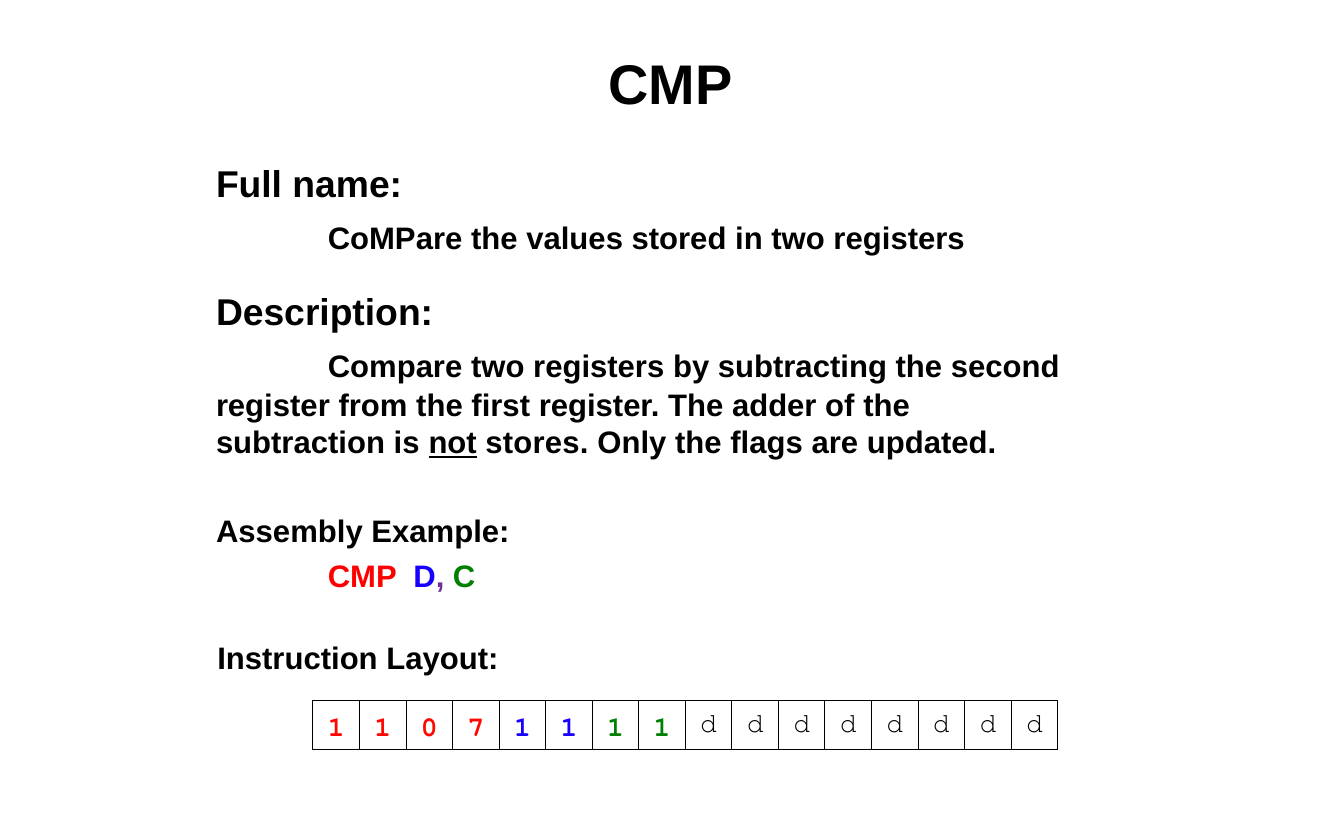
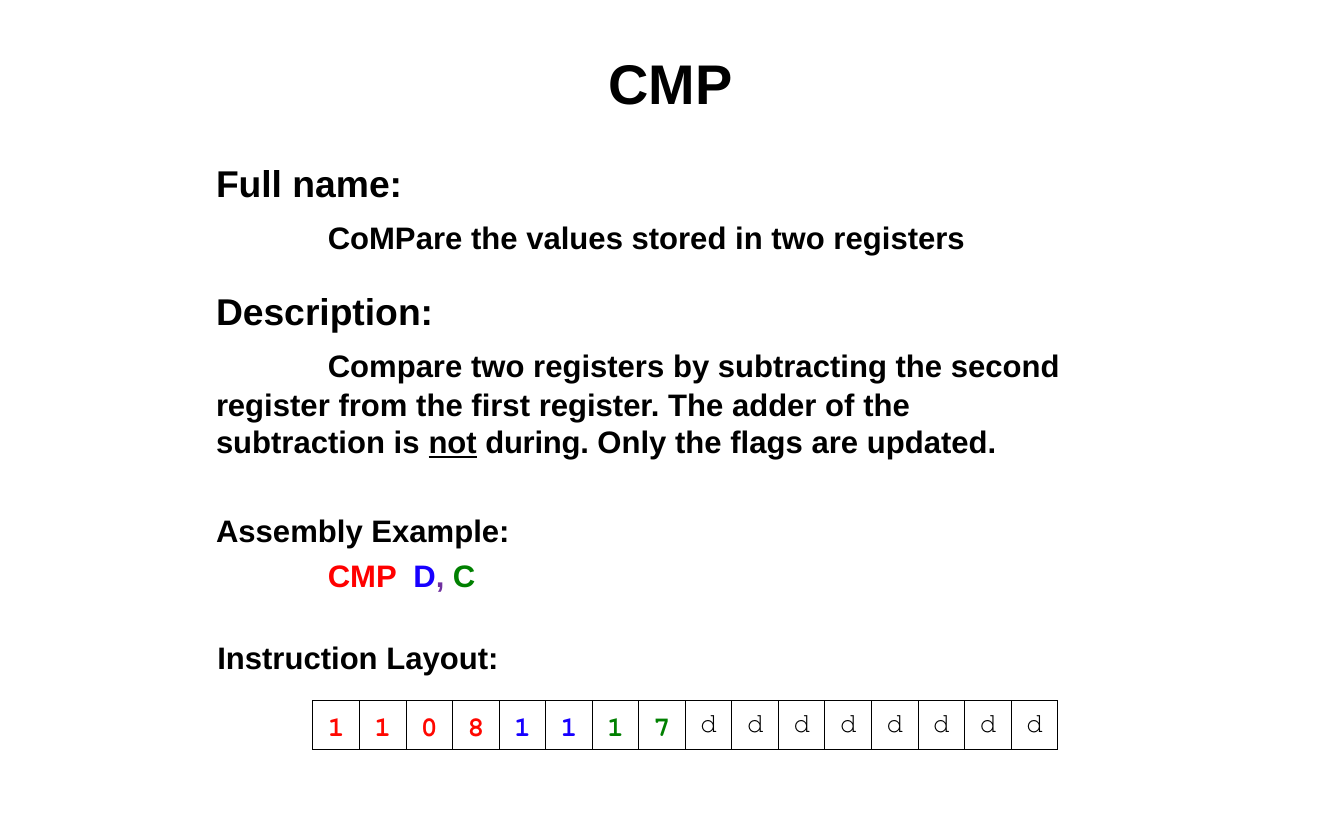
stores: stores -> during (537, 443)
7: 7 -> 8 (476, 727)
1 1 1 1: 1 -> 7 (662, 727)
